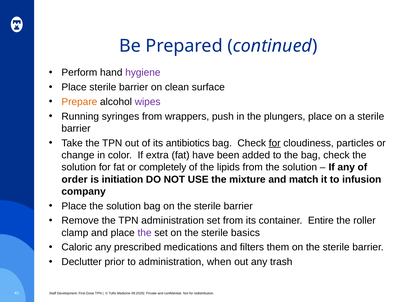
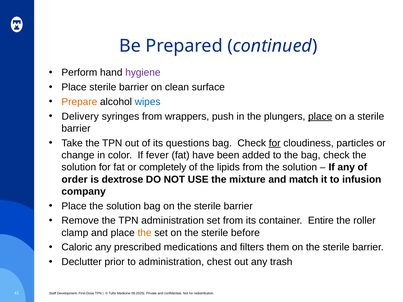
wipes colour: purple -> blue (148, 102)
Running: Running -> Delivery (80, 117)
place underline: none -> present (320, 117)
antibiotics: antibiotics -> questions (188, 143)
extra: extra -> fever (157, 155)
initiation: initiation -> dextrose (122, 180)
the colour: purple -> orange (145, 233)
basics: basics -> before (245, 233)
when: when -> chest (219, 262)
